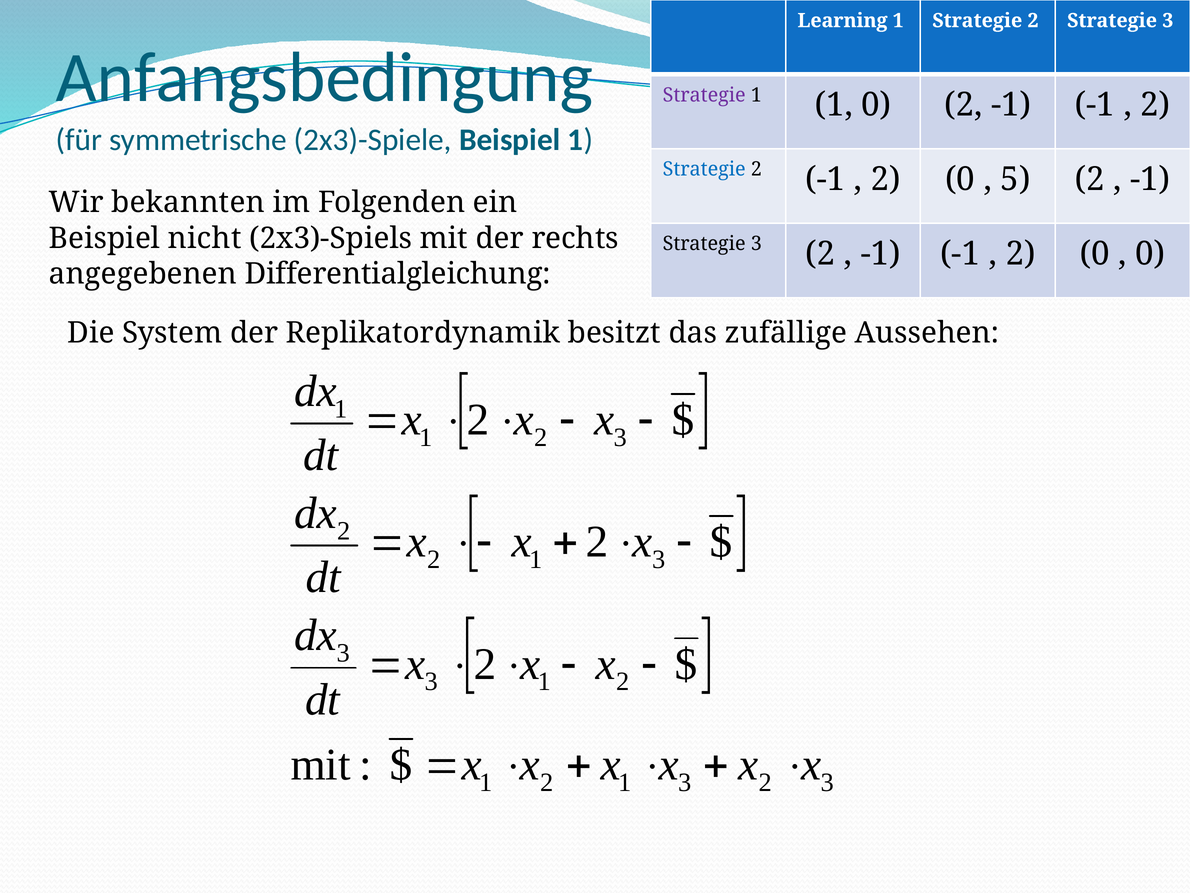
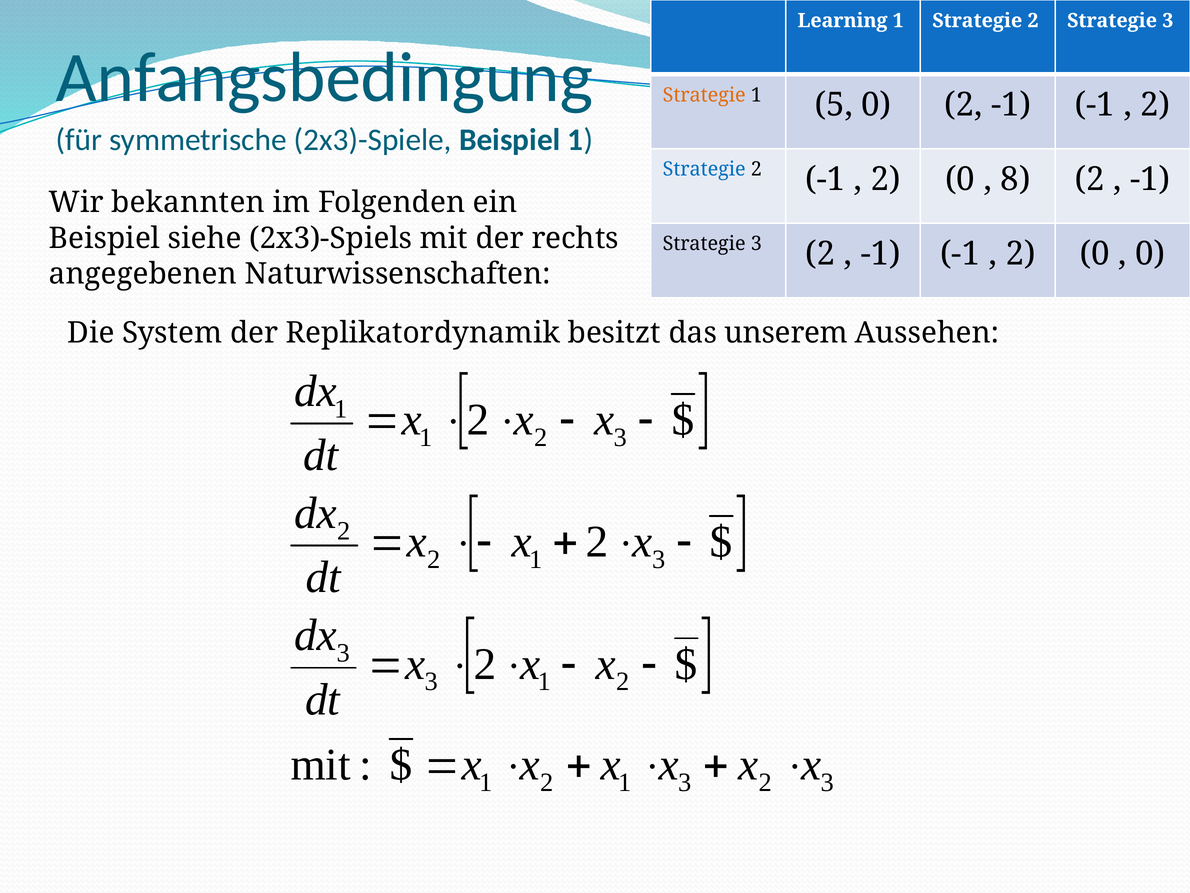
Strategie colour: purple -> orange (704, 95)
1: 1 -> 5 (834, 105)
5: 5 -> 8 (1015, 179)
nicht: nicht -> siehe (205, 238)
Differentialgleichung: Differentialgleichung -> Naturwissenschaften (398, 274)
zufällige: zufällige -> unserem (786, 333)
